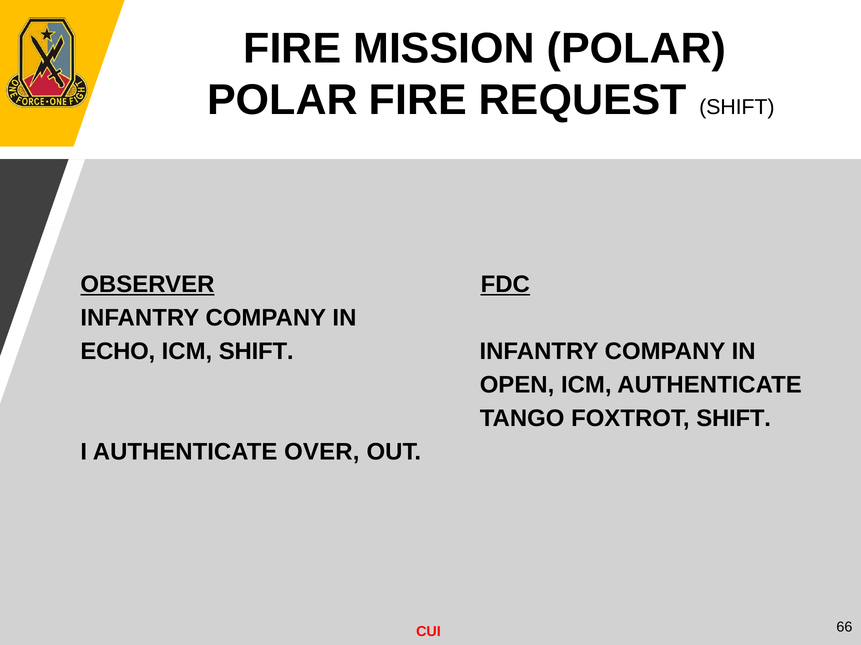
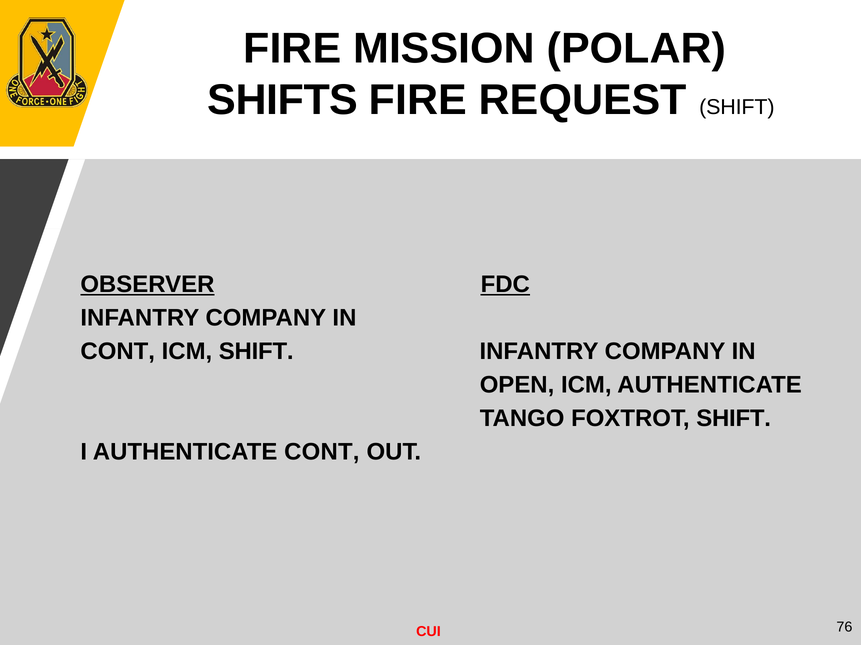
POLAR: POLAR -> SHIFTS (283, 100)
ECHO: ECHO -> CONT (118, 352)
AUTHENTICATE OVER: OVER -> CONT (322, 452)
66: 66 -> 76 (844, 628)
